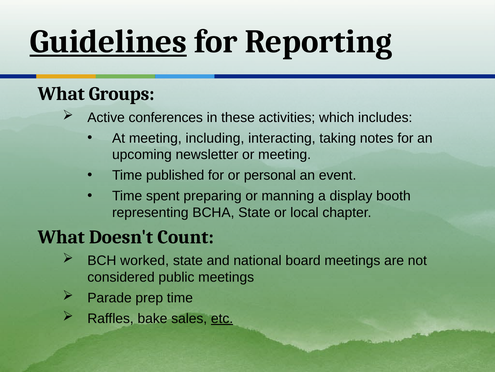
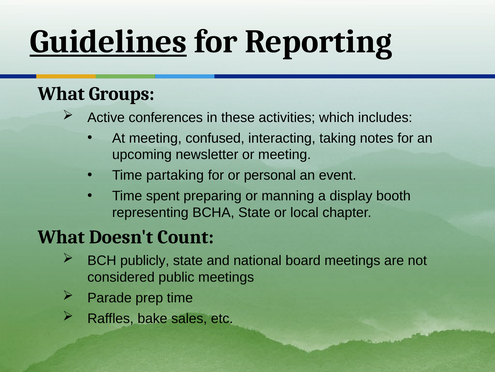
including: including -> confused (215, 138)
published: published -> partaking (175, 175)
worked: worked -> publicly (145, 260)
etc underline: present -> none (222, 318)
